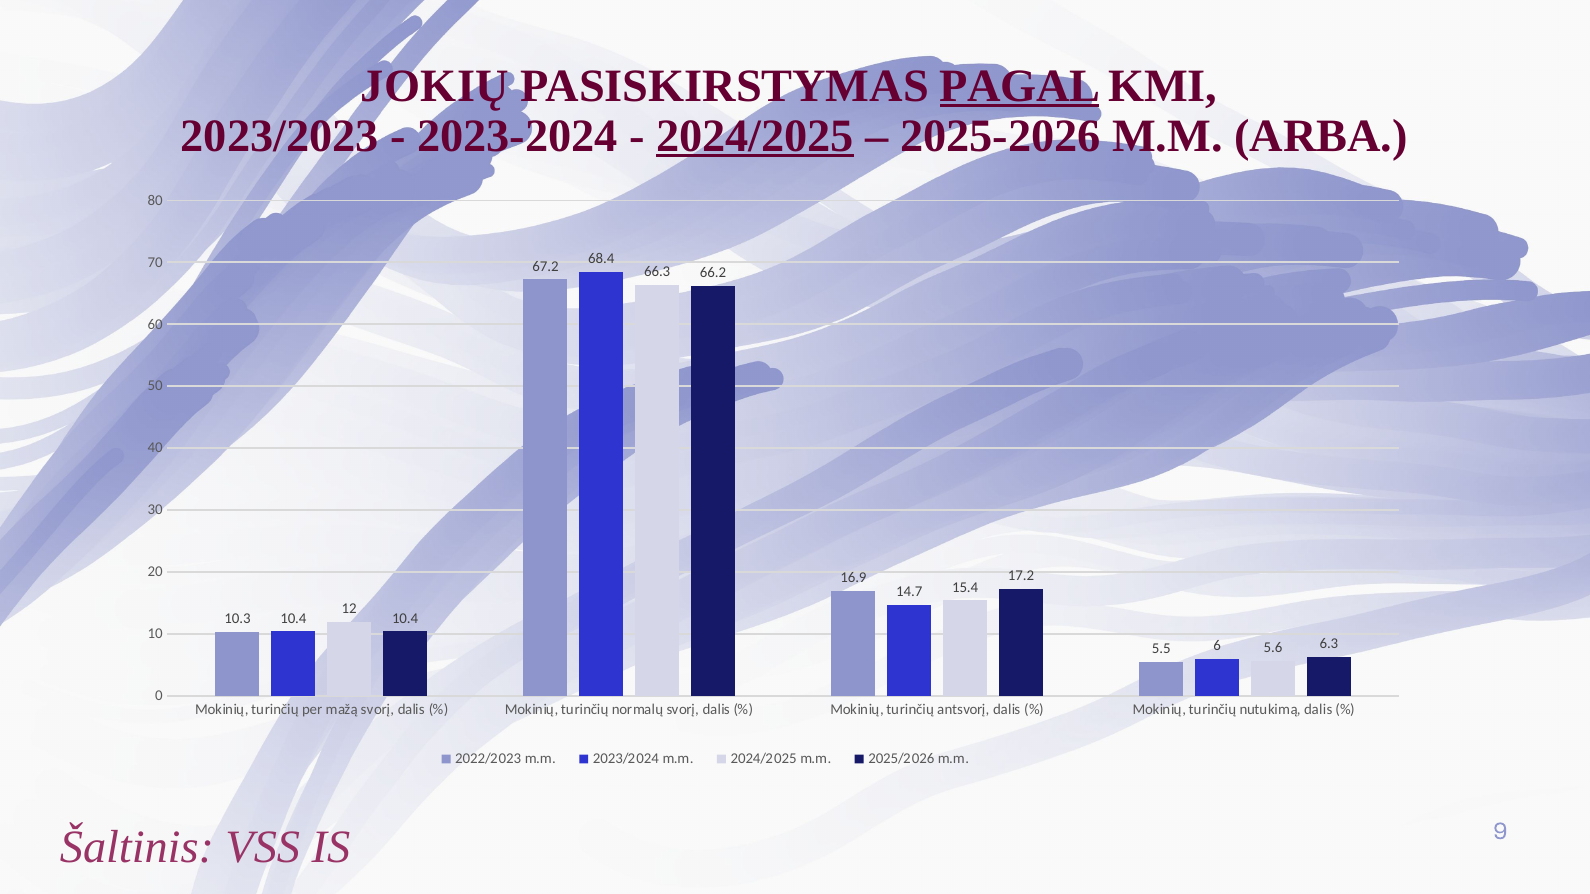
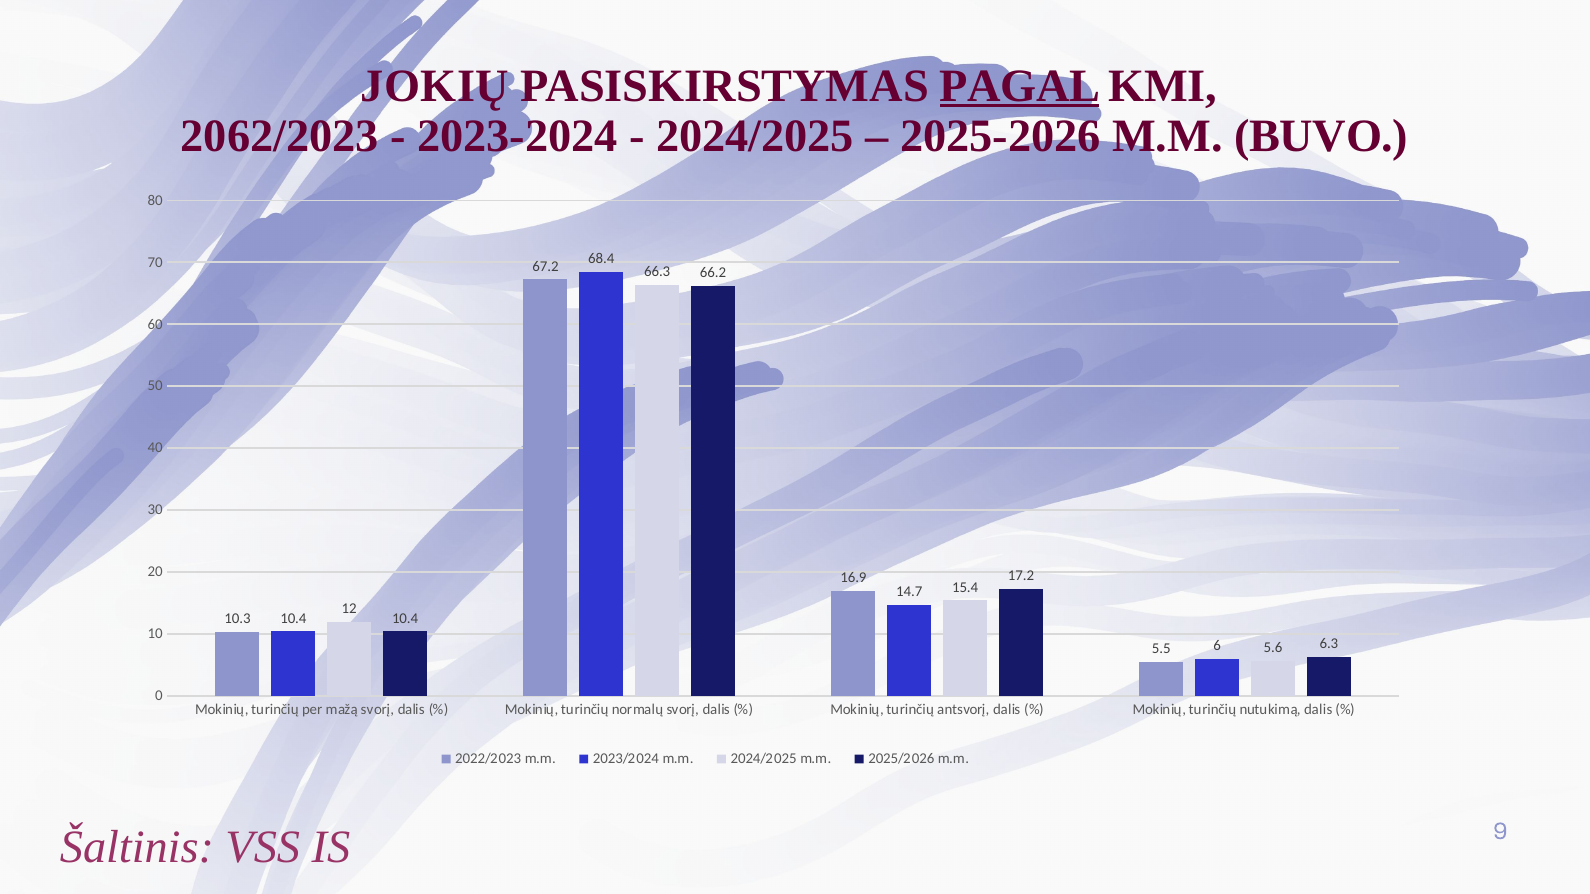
2023/2023: 2023/2023 -> 2062/2023 (280, 136)
2024/2025 underline: present -> none (755, 136)
ARBA: ARBA -> BUVO (1321, 136)
